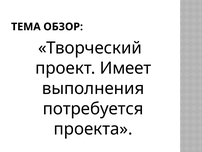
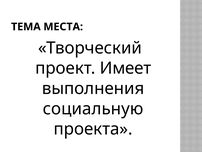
ОБЗОР: ОБЗОР -> МЕСТА (63, 27)
потребуется: потребуется -> социальную (93, 108)
